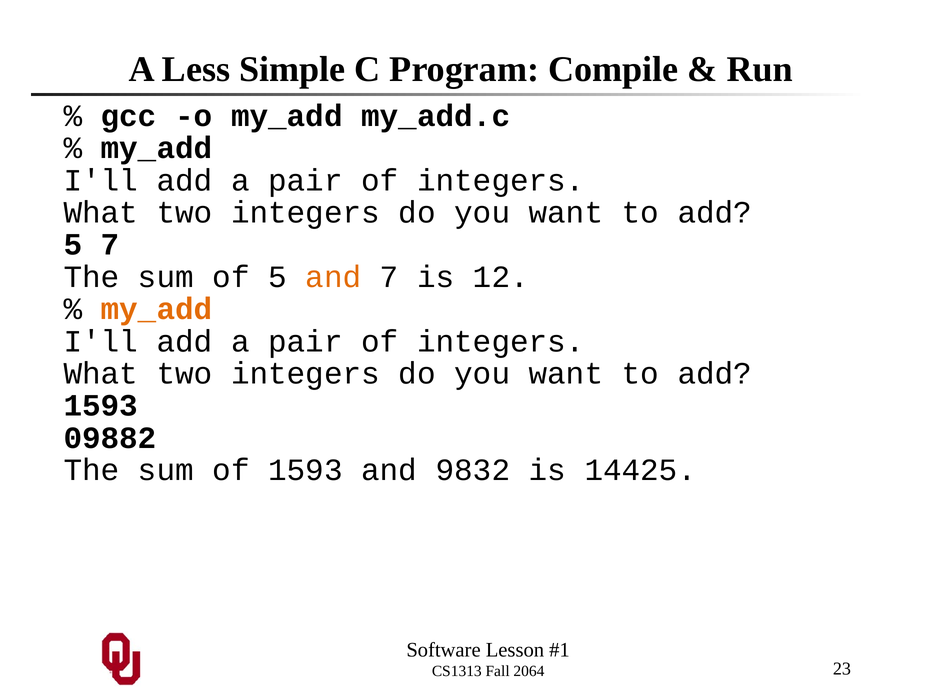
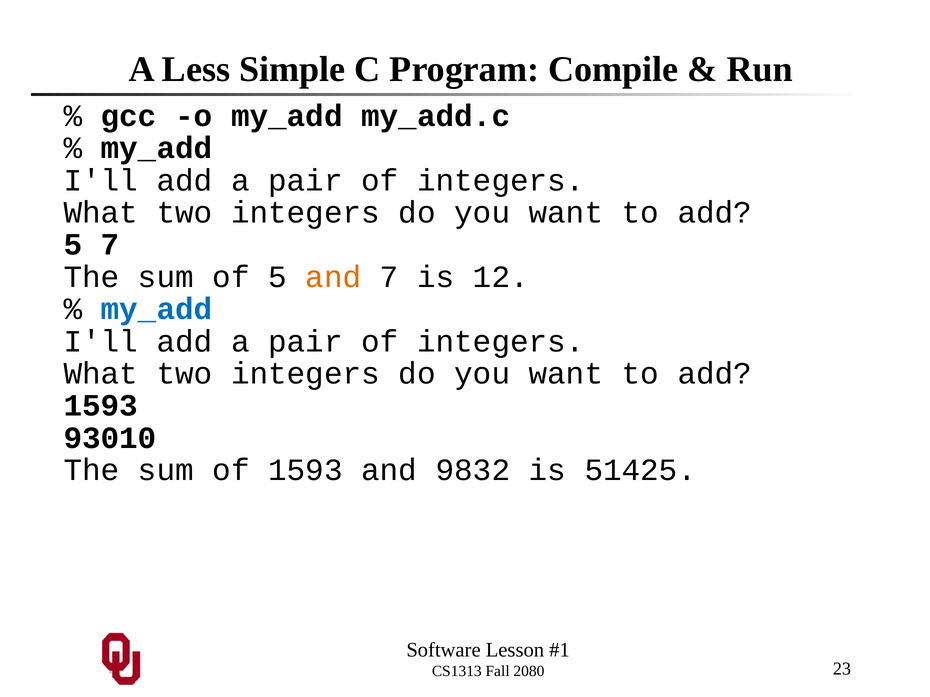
my_add colour: orange -> blue (157, 309)
09882: 09882 -> 93010 (110, 438)
14425: 14425 -> 51425 (640, 470)
2064: 2064 -> 2080 (529, 672)
